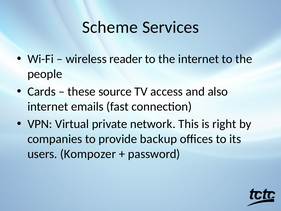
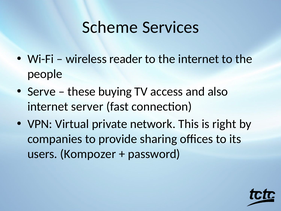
Cards: Cards -> Serve (42, 91)
source: source -> buying (115, 91)
emails: emails -> server (87, 106)
backup: backup -> sharing (159, 139)
